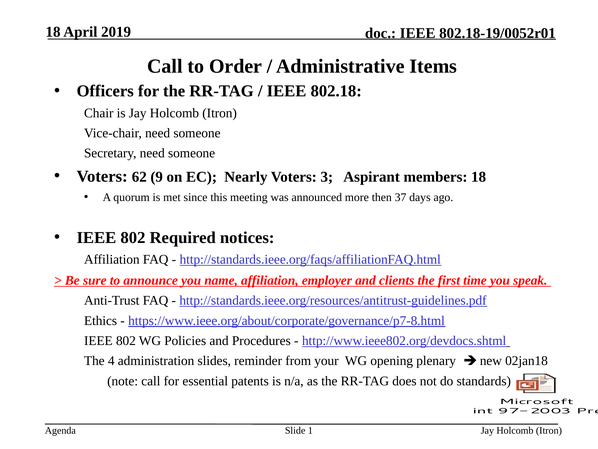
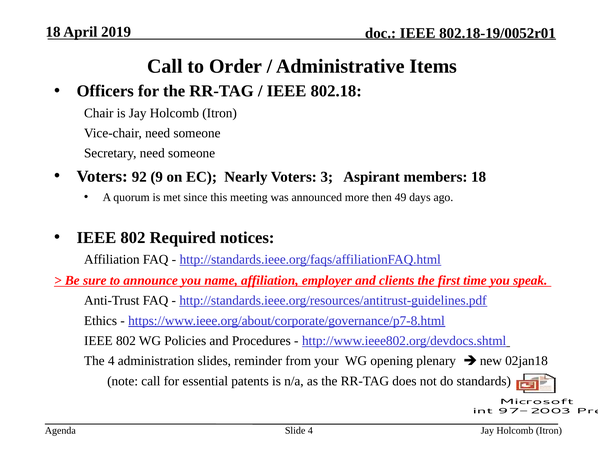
62: 62 -> 92 (139, 177)
37: 37 -> 49 (401, 197)
Slide 1: 1 -> 4 (310, 430)
